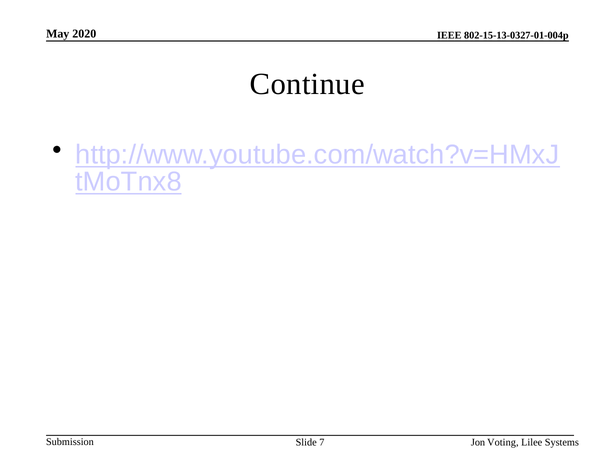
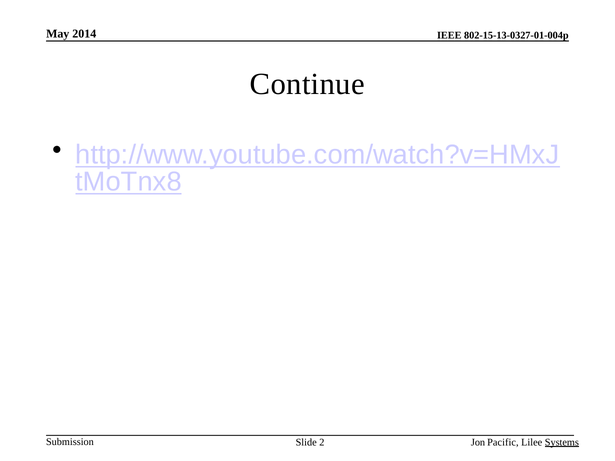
2020: 2020 -> 2014 (84, 34)
7: 7 -> 2 (322, 442)
Voting: Voting -> Pacific (503, 442)
Systems underline: none -> present (562, 442)
